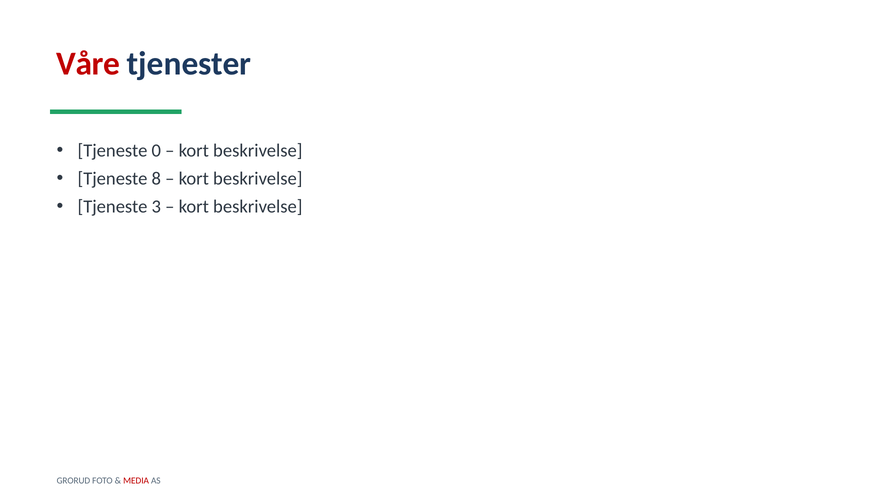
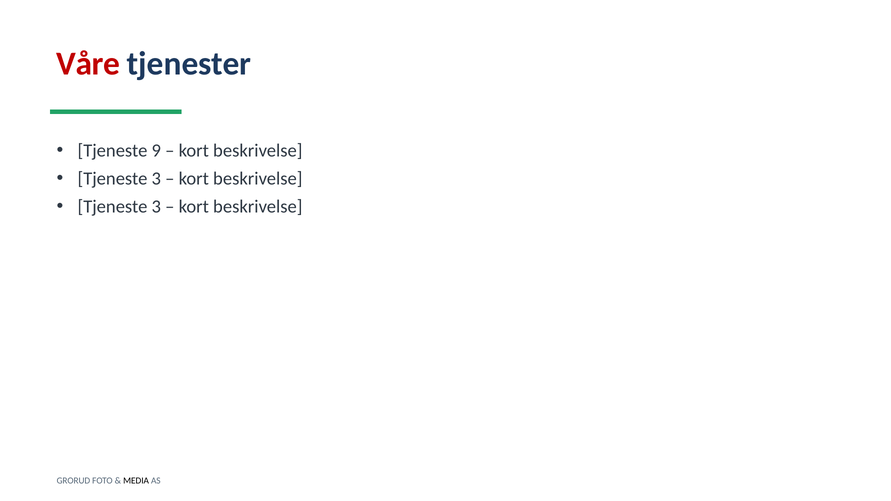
0: 0 -> 9 (156, 151)
8: 8 -> 3 (156, 179)
MEDIA colour: red -> black (136, 481)
